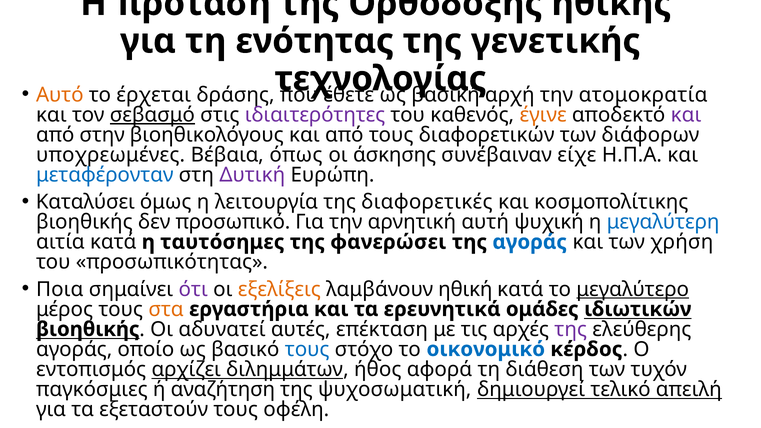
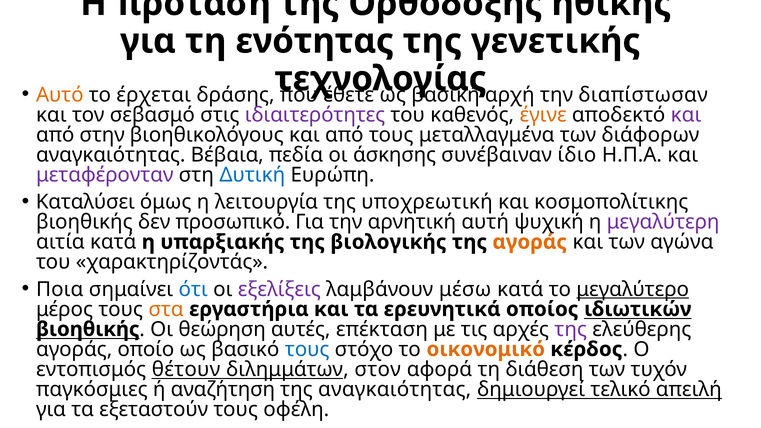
ατομοκρατία: ατομοκρατία -> διαπίστωσαν (643, 95)
σεβασμό underline: present -> none (152, 115)
διαφορετικών: διαφορετικών -> μεταλλαγμένα (487, 135)
υποχρεωμένες: υποχρεωμένες -> αναγκαιότητας (111, 155)
όπως: όπως -> πεδία (296, 155)
είχε: είχε -> ίδιο (577, 155)
μεταφέρονταν colour: blue -> purple (105, 175)
Δυτική colour: purple -> blue (252, 175)
διαφορετικές: διαφορετικές -> υποχρεωτική (427, 202)
μεγαλύτερη colour: blue -> purple (663, 222)
ταυτόσημες: ταυτόσημες -> υπαρξιακής (222, 242)
φανερώσει: φανερώσει -> βιολογικής (388, 242)
αγοράς colour: blue -> orange (530, 242)
χρήση: χρήση -> αγώνα (682, 242)
προσωπικότητας: προσωπικότητας -> χαρακτηρίζοντάς (172, 262)
ότι colour: purple -> blue (193, 289)
εξελίξεις colour: orange -> purple (279, 289)
ηθική: ηθική -> μέσω (465, 289)
ομάδες: ομάδες -> οποίος (542, 309)
αδυνατεί: αδυνατεί -> θεώρηση (222, 329)
οικονομικό colour: blue -> orange (486, 349)
αρχίζει: αρχίζει -> θέτουν (186, 369)
ήθος: ήθος -> στον (378, 369)
της ψυχοσωματική: ψυχοσωματική -> αναγκαιότητας (395, 389)
